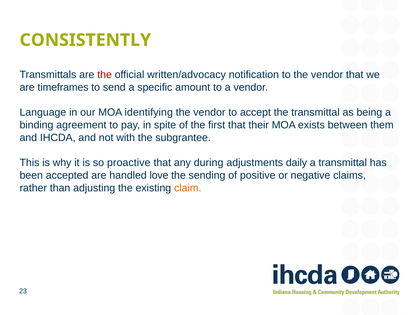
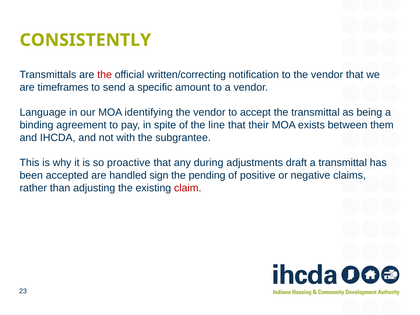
written/advocacy: written/advocacy -> written/correcting (187, 75)
first: first -> line (217, 125)
daily: daily -> draft (296, 163)
love: love -> sign (159, 175)
sending: sending -> pending (207, 175)
claim colour: orange -> red (188, 188)
